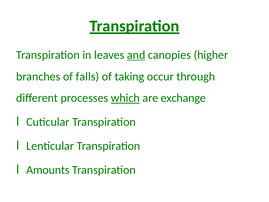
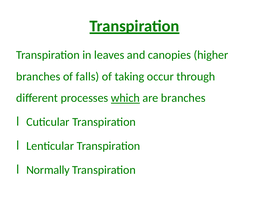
and underline: present -> none (136, 55)
are exchange: exchange -> branches (183, 98)
Amounts: Amounts -> Normally (48, 170)
